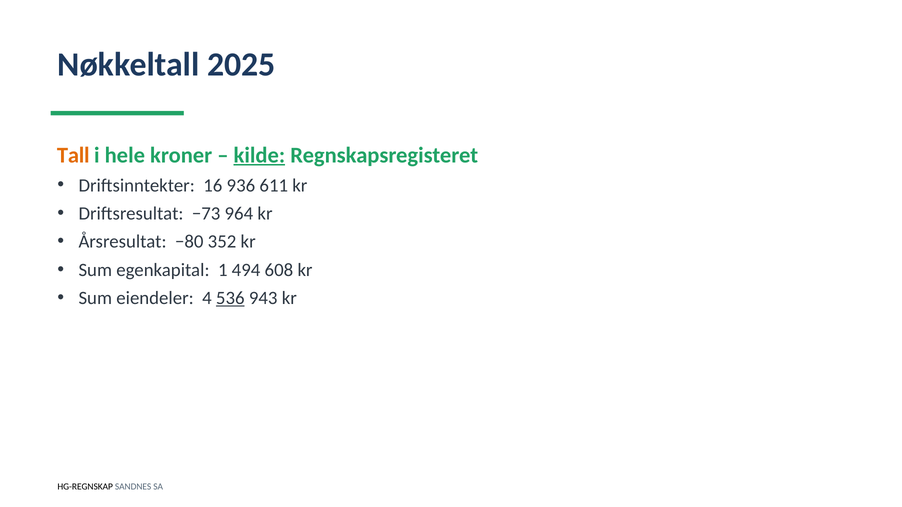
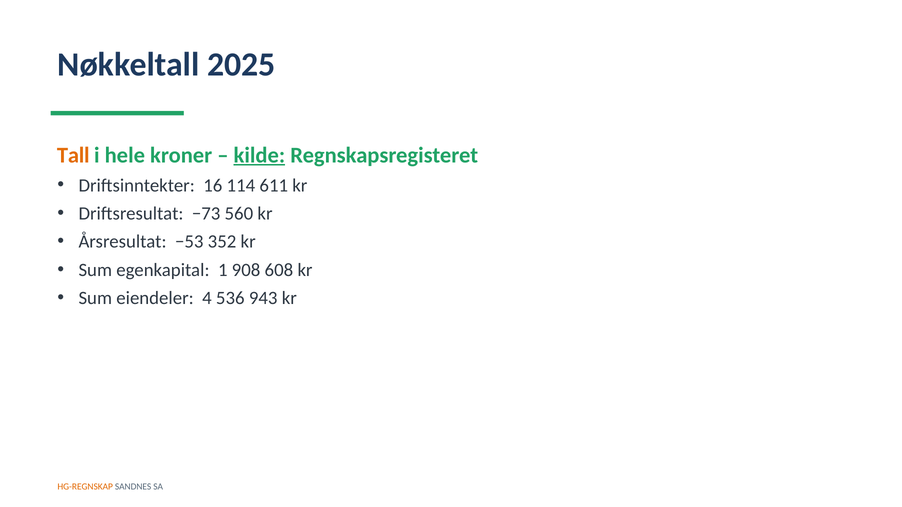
936: 936 -> 114 (241, 185)
964: 964 -> 560 (239, 214)
−80: −80 -> −53 (189, 242)
494: 494 -> 908 (246, 270)
536 underline: present -> none (230, 298)
HG-REGNSKAP colour: black -> orange (85, 487)
